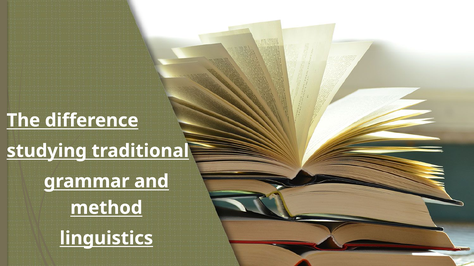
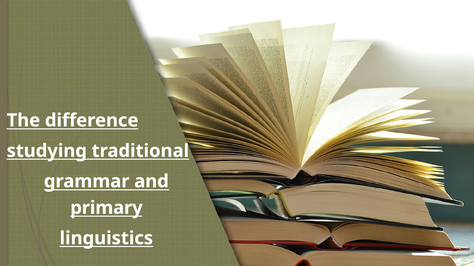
method: method -> primary (106, 208)
